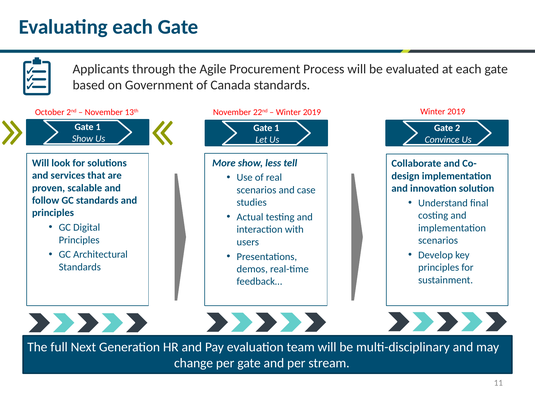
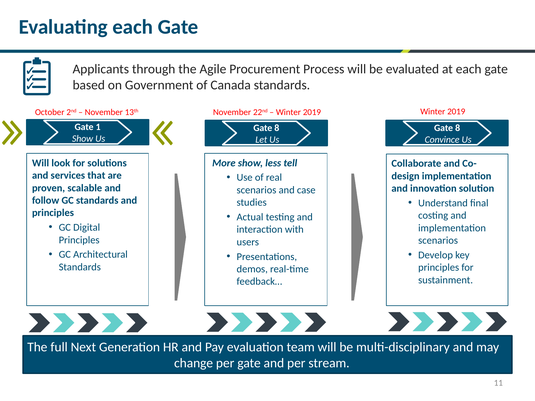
1: 1 -> 8 (277, 128)
2: 2 -> 8 (458, 128)
